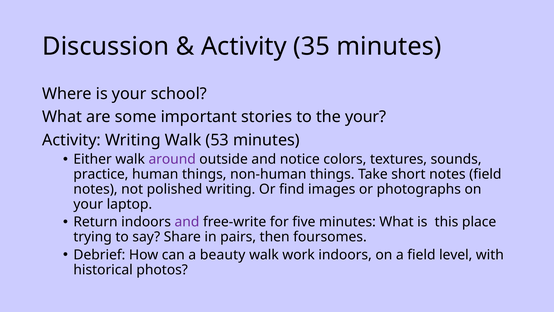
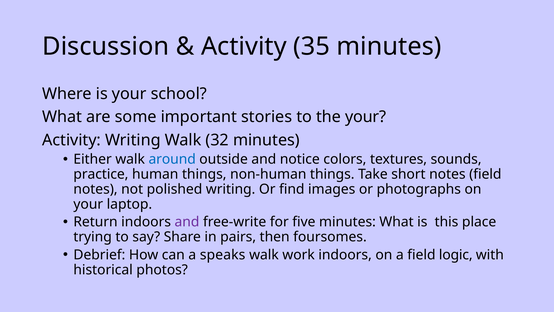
53: 53 -> 32 (217, 140)
around colour: purple -> blue (172, 159)
beauty: beauty -> speaks (223, 255)
level: level -> logic (456, 255)
